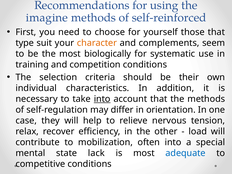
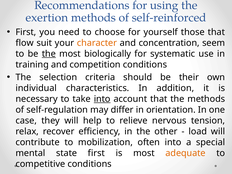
imagine: imagine -> exertion (47, 18)
type: type -> flow (25, 43)
complements: complements -> concentration (169, 43)
the underline: none -> present (49, 54)
state lack: lack -> first (96, 153)
adequate colour: blue -> orange (185, 153)
